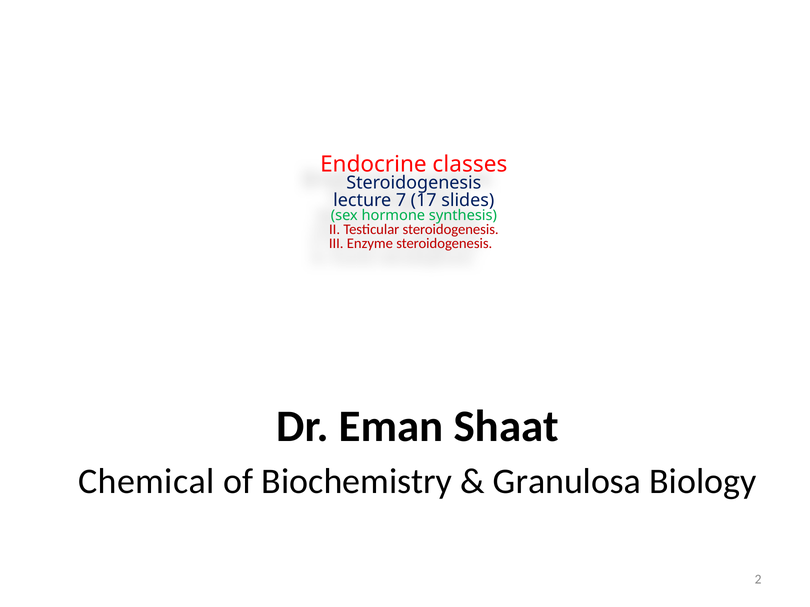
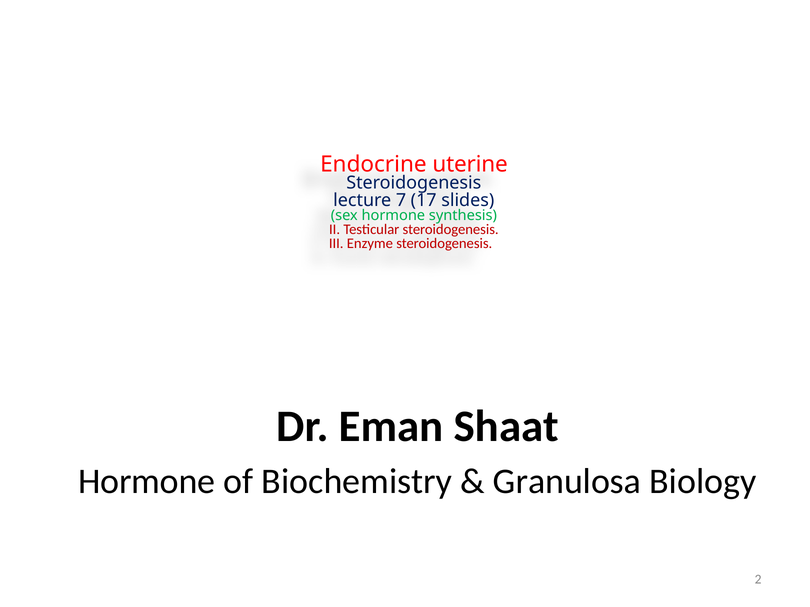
classes: classes -> uterine (470, 164)
Chemical: Chemical -> Hormone (147, 482)
